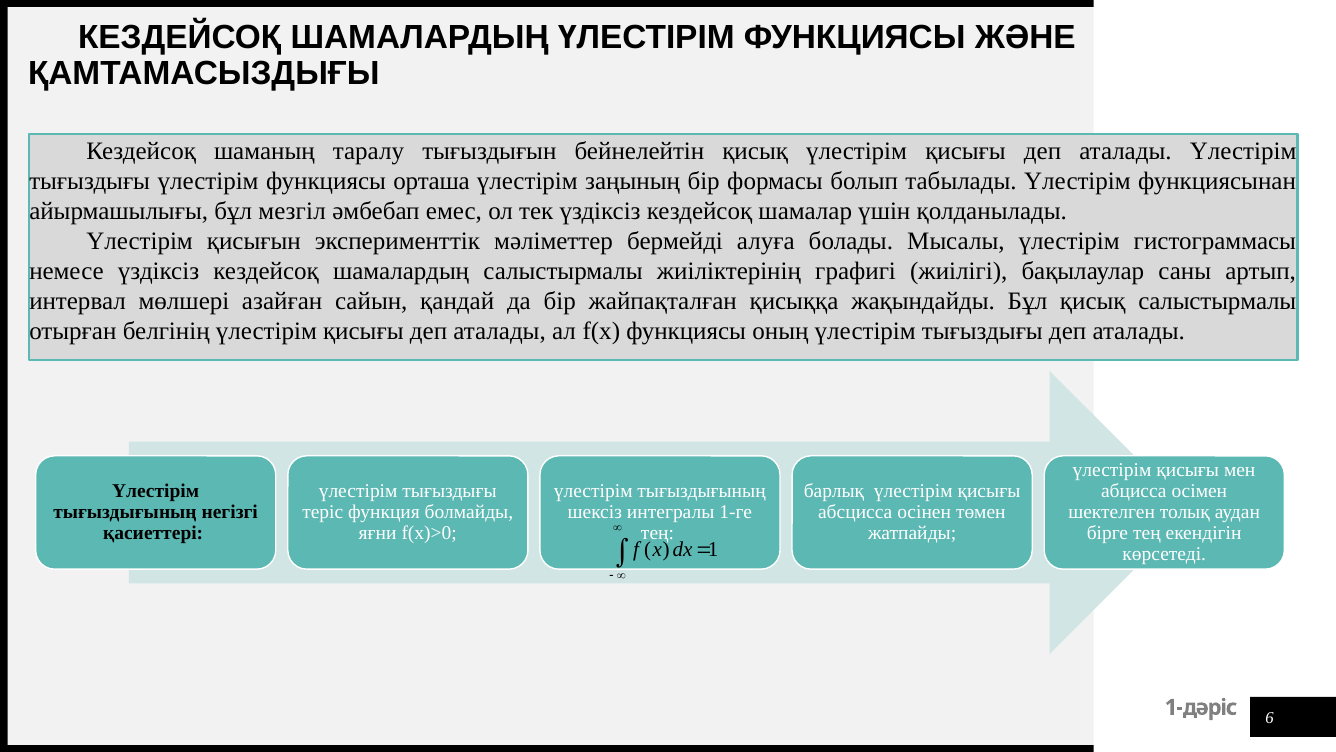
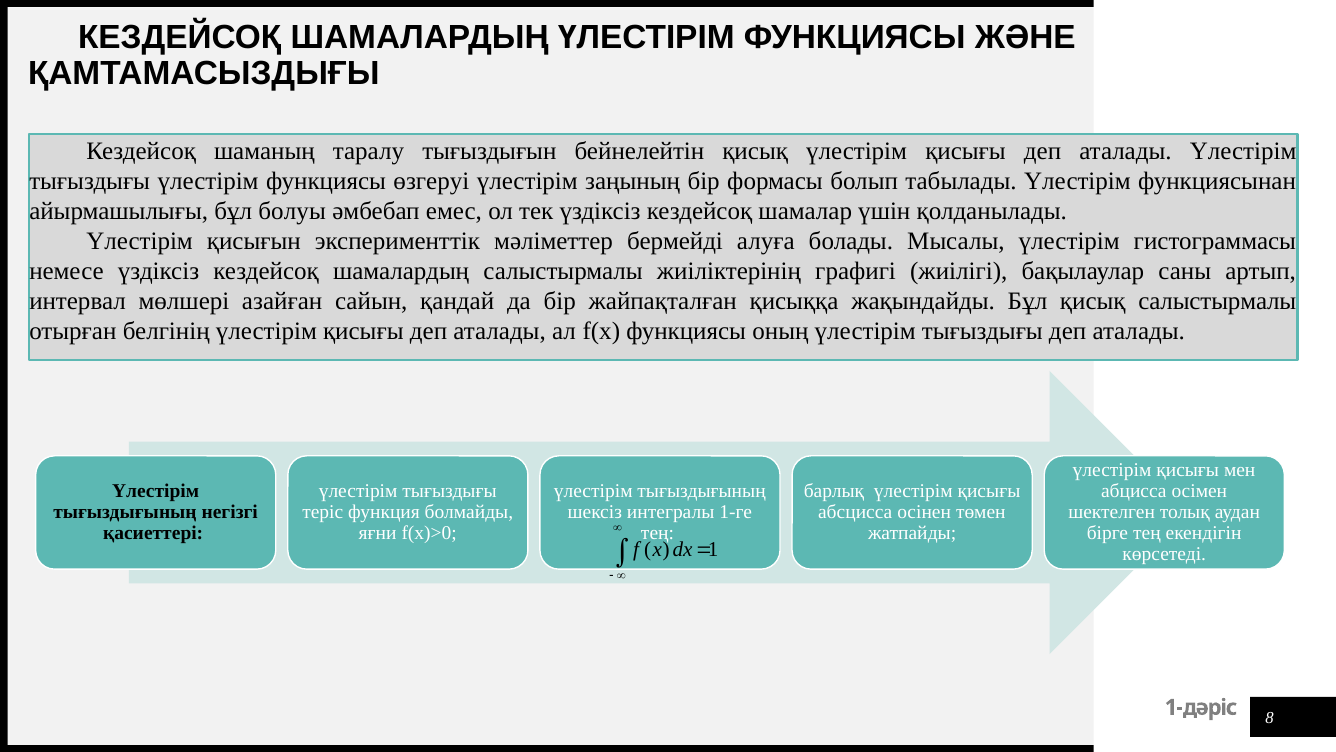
орташа: орташа -> өзгеруі (431, 181)
мезгіл: мезгіл -> болуы (292, 211)
6: 6 -> 8 (1270, 718)
